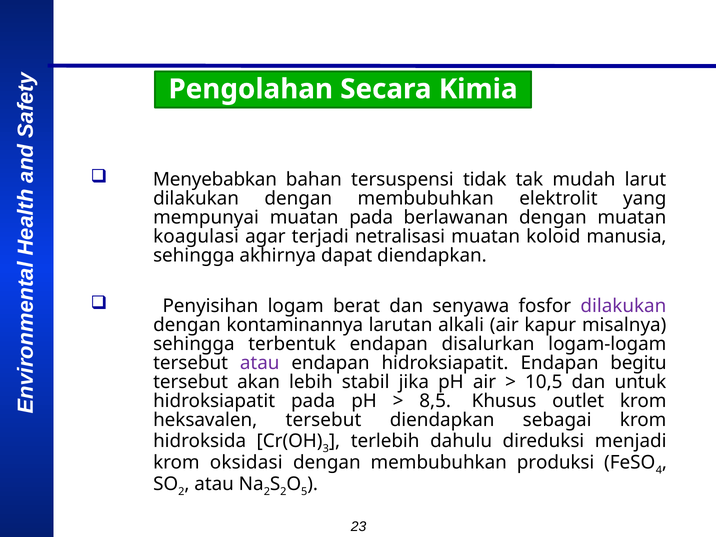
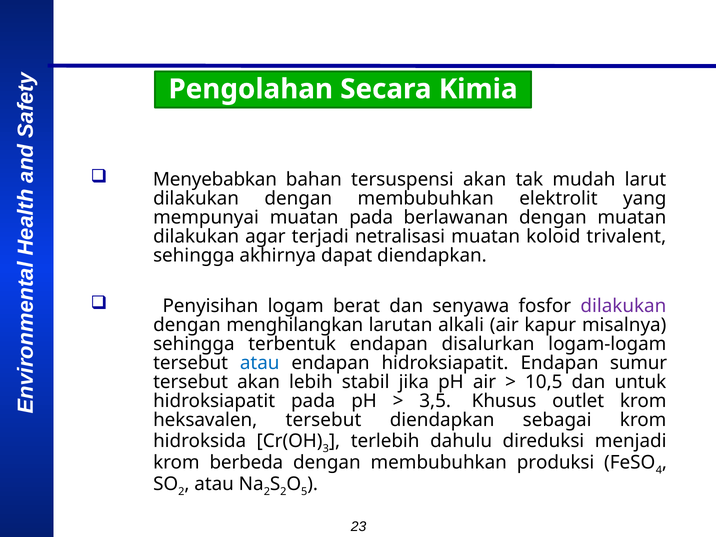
tersuspensi tidak: tidak -> akan (485, 180)
koagulasi: koagulasi -> dilakukan (196, 237)
manusia: manusia -> trivalent (626, 237)
kontaminannya: kontaminannya -> menghilangkan (295, 325)
atau colour: purple -> blue (260, 363)
begitu: begitu -> sumur (639, 363)
8,5: 8,5 -> 3,5 (435, 401)
oksidasi: oksidasi -> berbeda (246, 463)
